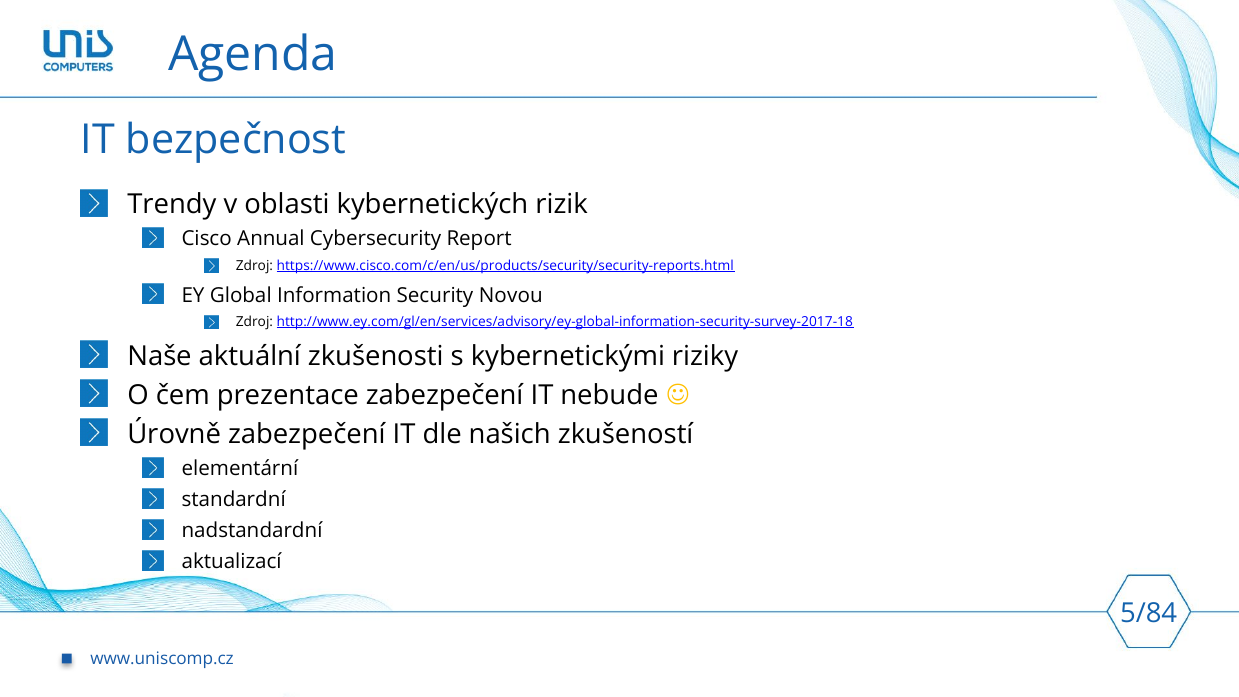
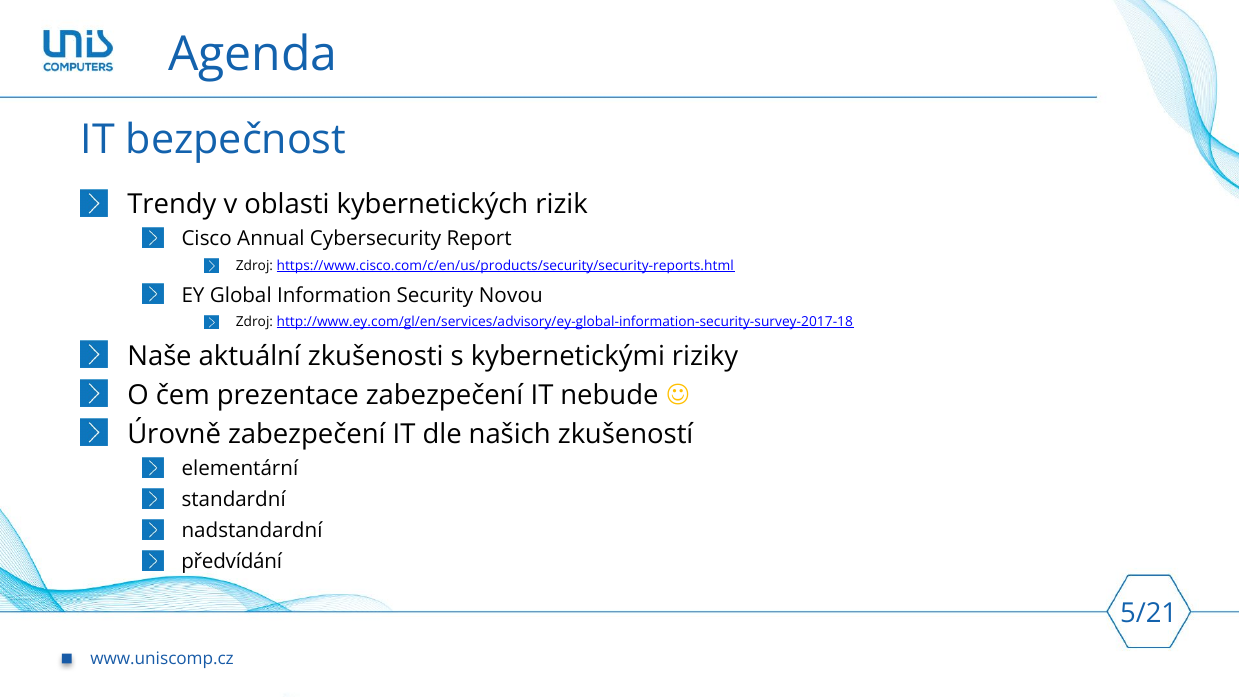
aktualizací: aktualizací -> předvídání (232, 562)
5/84: 5/84 -> 5/21 (1149, 614)
